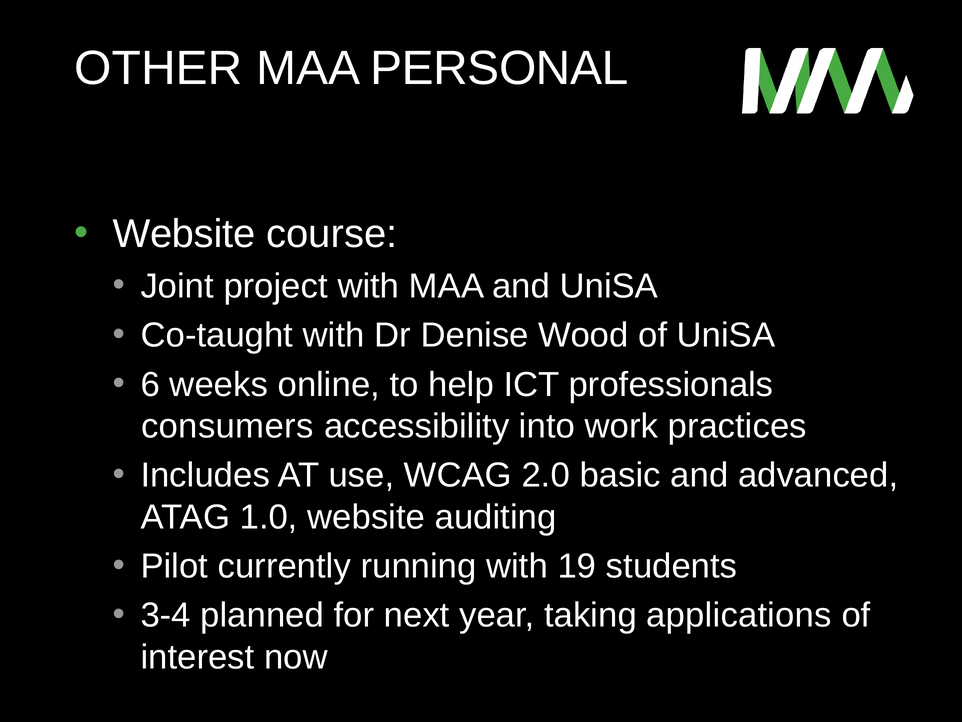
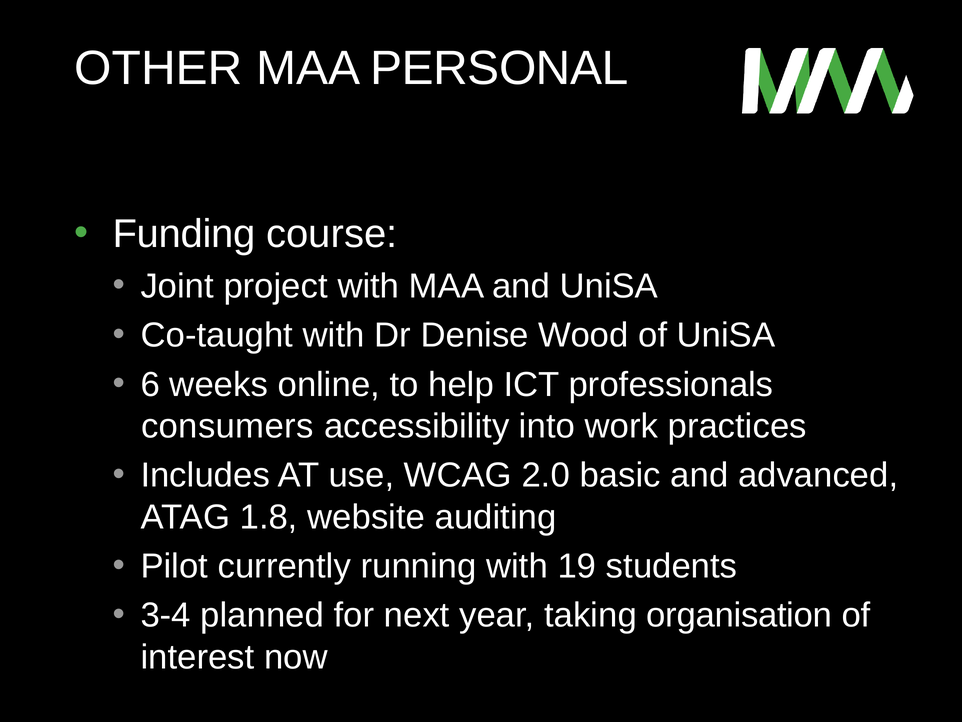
Website: Website -> Funding (184, 234)
1.0: 1.0 -> 1.8 (269, 517)
applications: applications -> organisation (739, 615)
